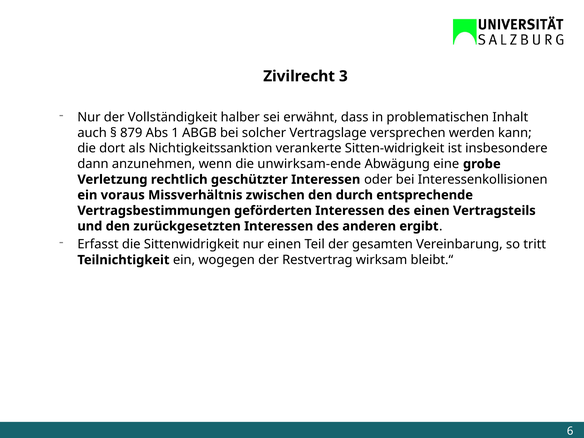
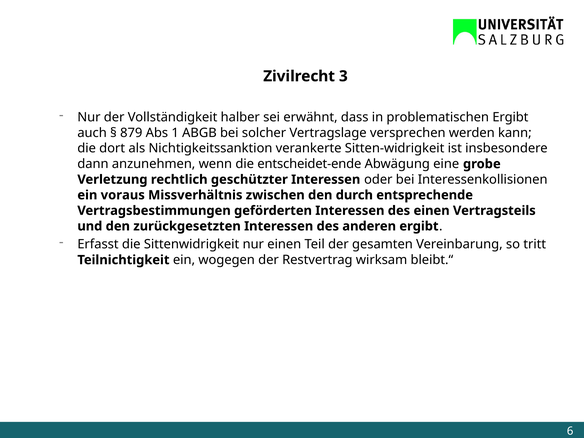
problematischen Inhalt: Inhalt -> Ergibt (510, 117)
unwirksam-ende: unwirksam-ende -> entscheidet-ende (309, 164)
